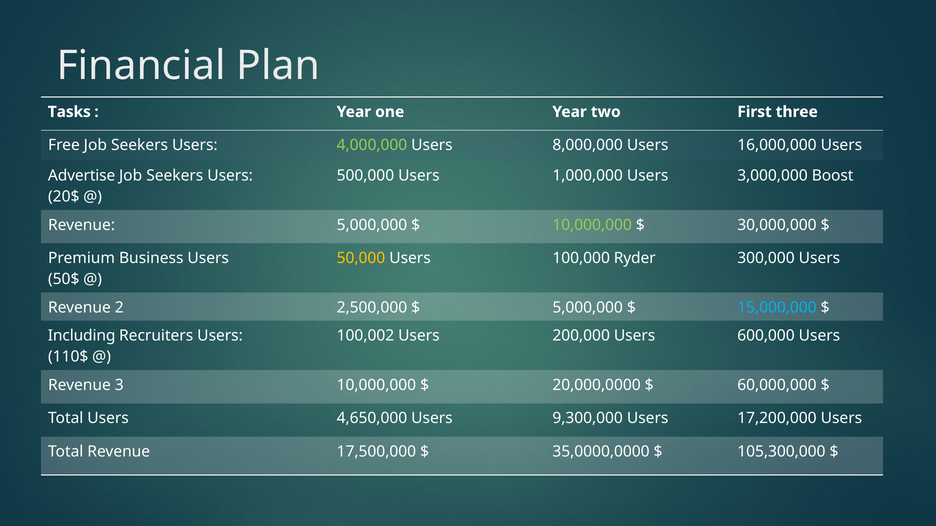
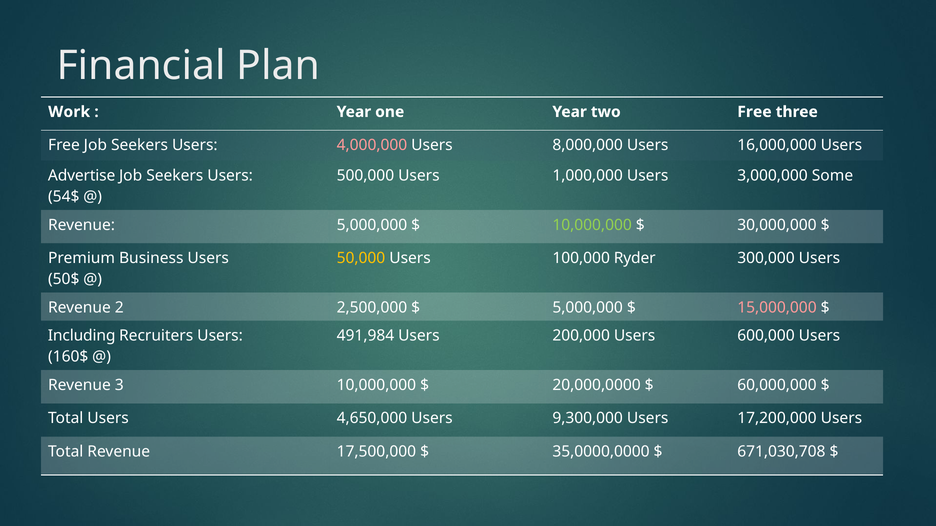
Tasks: Tasks -> Work (69, 112)
two First: First -> Free (754, 112)
4,000,000 colour: light green -> pink (372, 145)
Boost: Boost -> Some (833, 176)
20$: 20$ -> 54$ (64, 197)
15,000,000 colour: light blue -> pink (777, 308)
100,002: 100,002 -> 491,984 (365, 336)
110$: 110$ -> 160$ (68, 357)
105,300,000: 105,300,000 -> 671,030,708 (781, 452)
